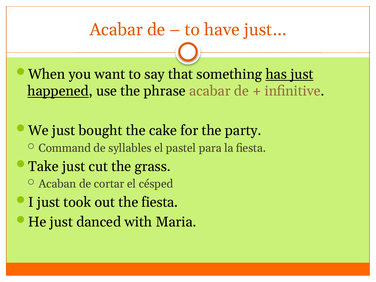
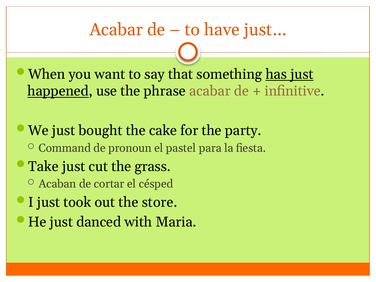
syllables: syllables -> pronoun (130, 148)
the fiesta: fiesta -> store (160, 202)
